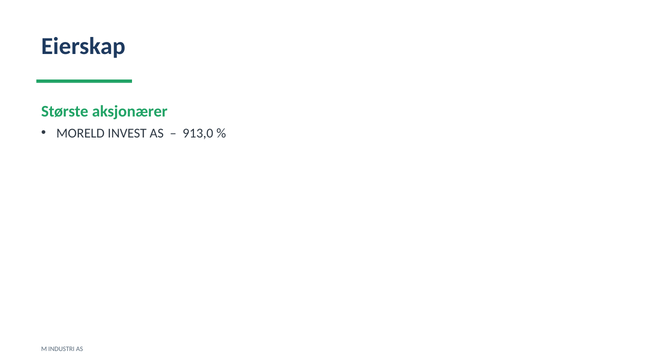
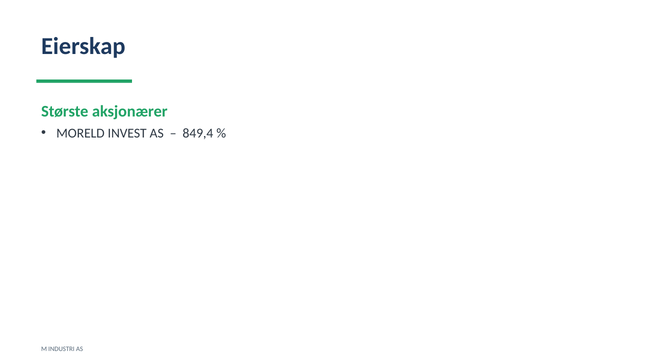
913,0: 913,0 -> 849,4 (198, 133)
